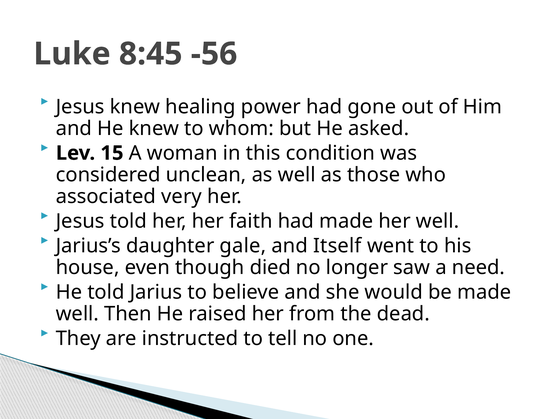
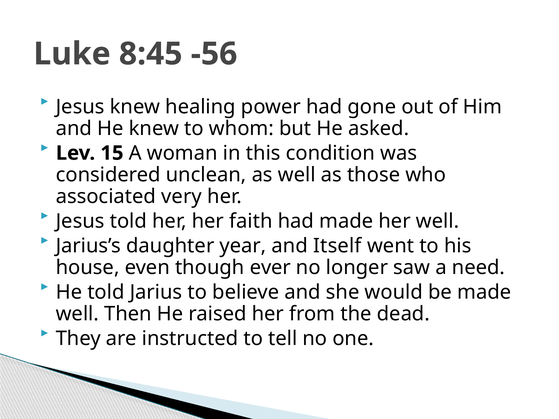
gale: gale -> year (243, 246)
died: died -> ever (270, 268)
